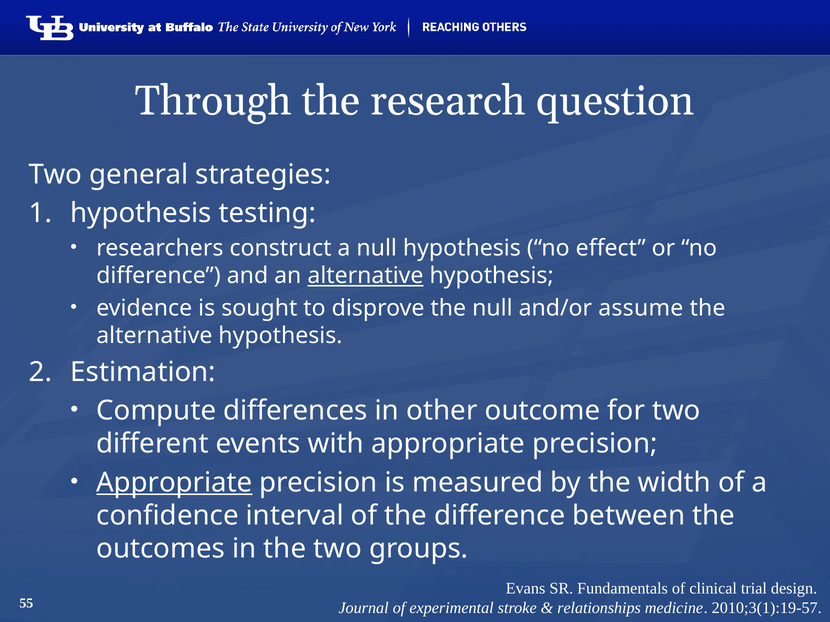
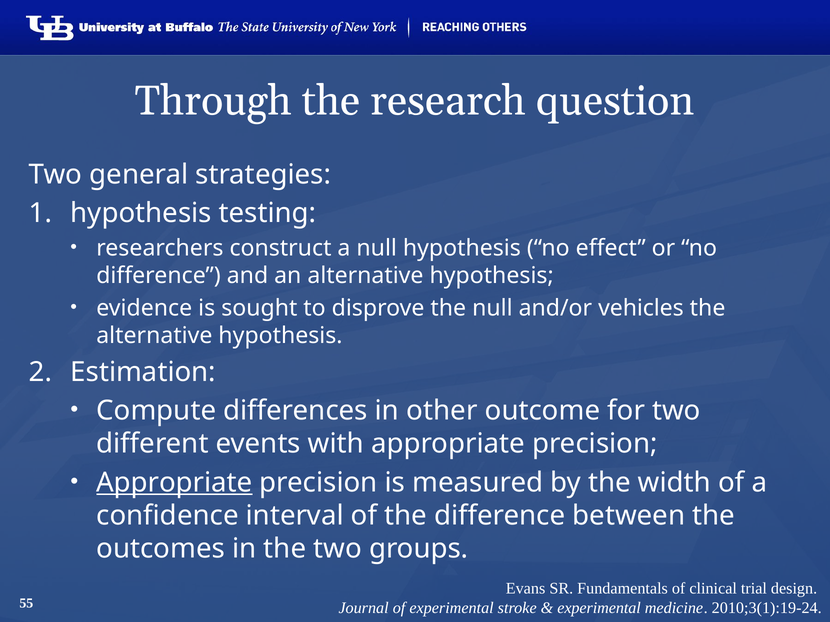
alternative underline: present -> none (365, 276)
assume: assume -> vehicles (641, 308)
relationships: relationships -> experimental (599, 608)
2010;3(1):19-57: 2010;3(1):19-57 -> 2010;3(1):19-24 (767, 608)
